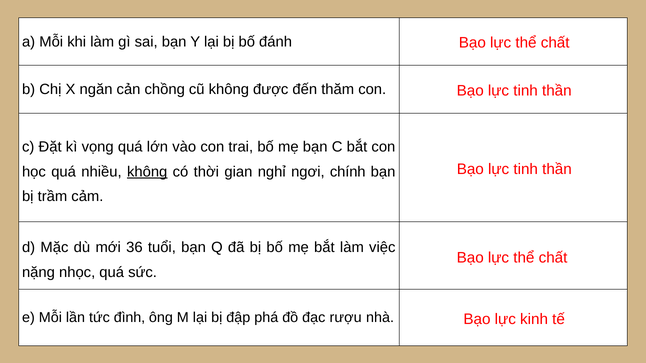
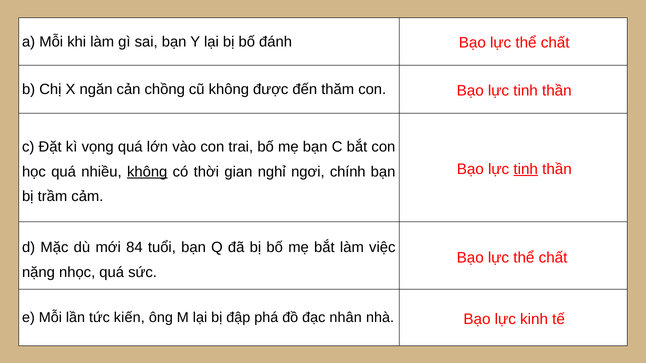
tinh underline: none -> present (526, 169)
36: 36 -> 84 (134, 248)
đình: đình -> kiến (129, 318)
rượu: rượu -> nhân (346, 318)
